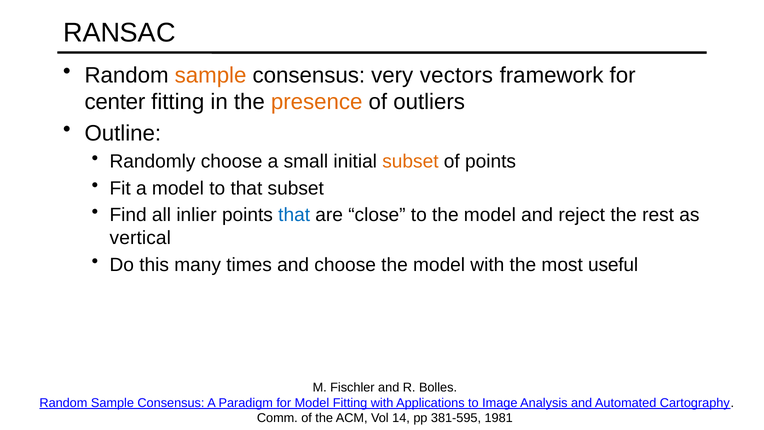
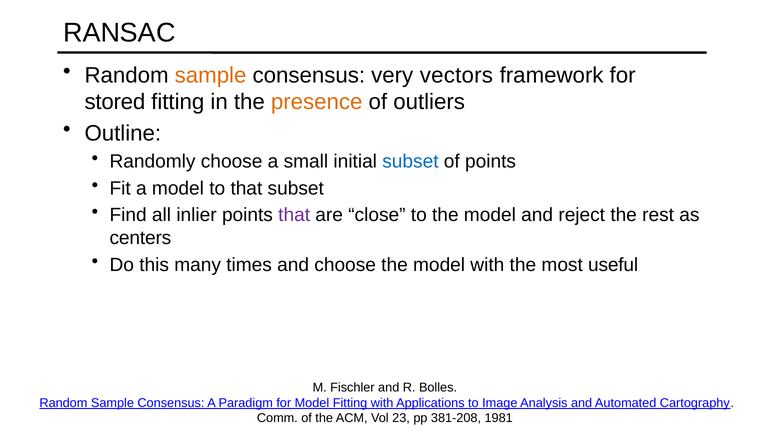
center: center -> stored (115, 102)
subset colour: orange -> blue (410, 162)
that colour: blue -> purple (294, 215)
vertical: vertical -> centers (140, 238)
14: 14 -> 23 (401, 418)
381-595: 381-595 -> 381-208 (456, 418)
